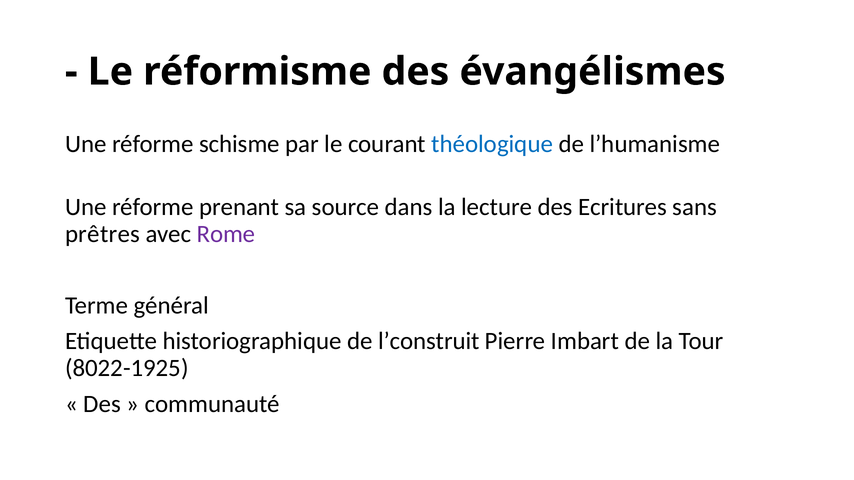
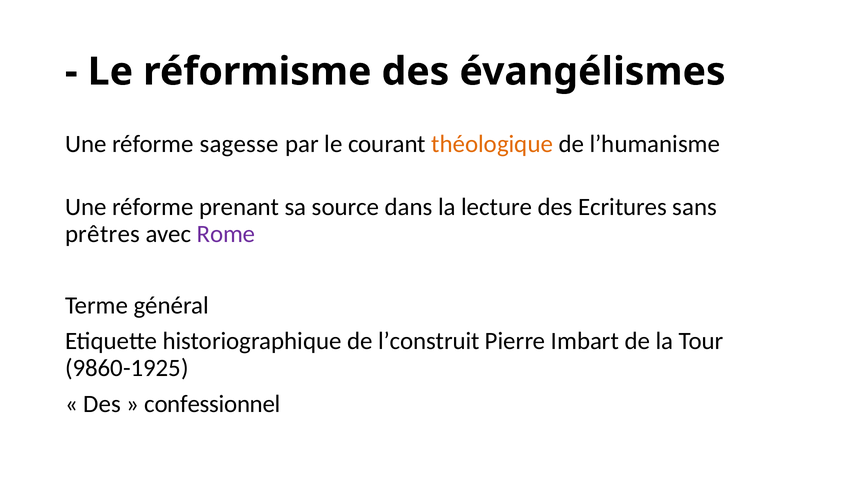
schisme: schisme -> sagesse (239, 144)
théologique colour: blue -> orange (492, 144)
8022-1925: 8022-1925 -> 9860-1925 (127, 368)
communauté: communauté -> confessionnel (212, 404)
